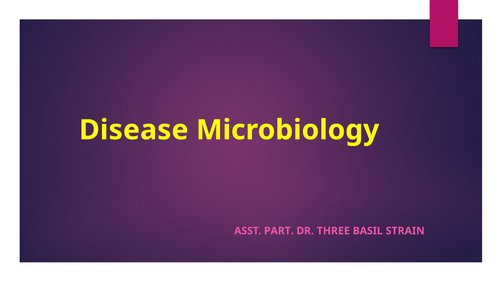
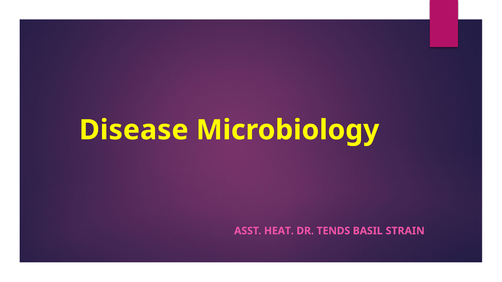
PART: PART -> HEAT (279, 231)
THREE: THREE -> TENDS (333, 231)
